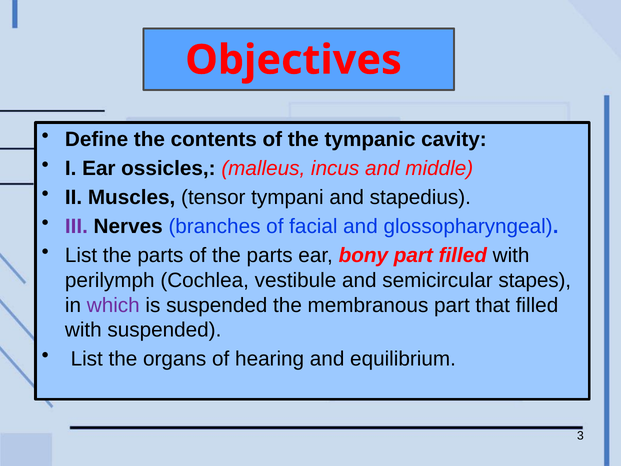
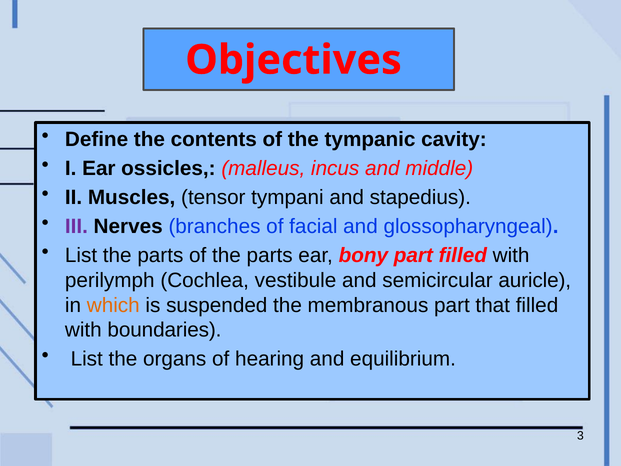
stapes: stapes -> auricle (535, 280)
which colour: purple -> orange (113, 305)
with suspended: suspended -> boundaries (164, 330)
